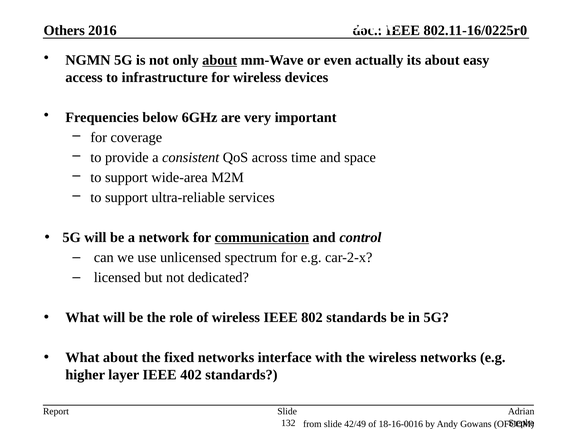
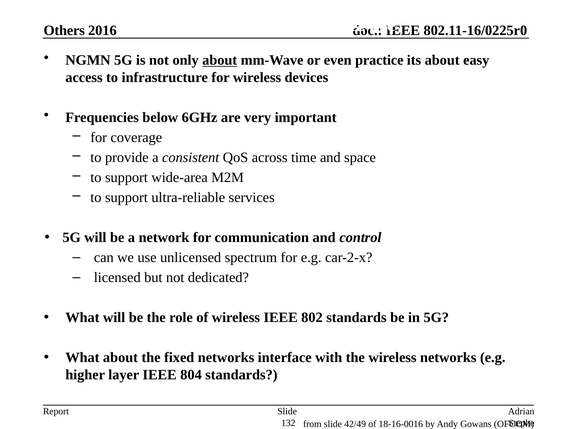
actually: actually -> practice (379, 60)
communication underline: present -> none (262, 237)
402: 402 -> 804 (191, 375)
